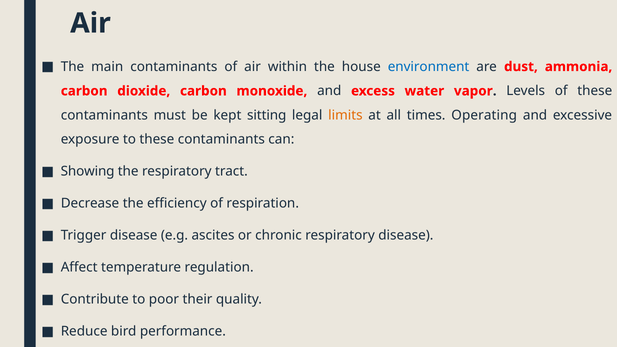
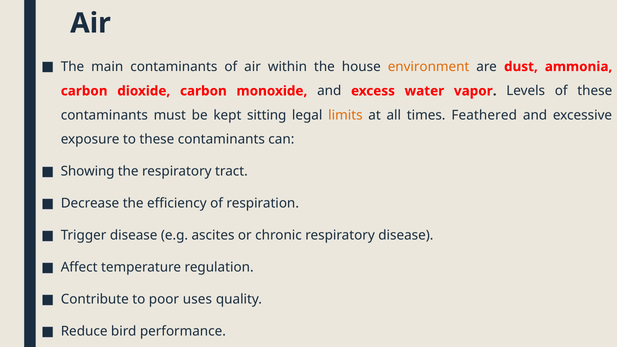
environment colour: blue -> orange (429, 67)
Operating: Operating -> Feathered (484, 115)
their: their -> uses (197, 300)
